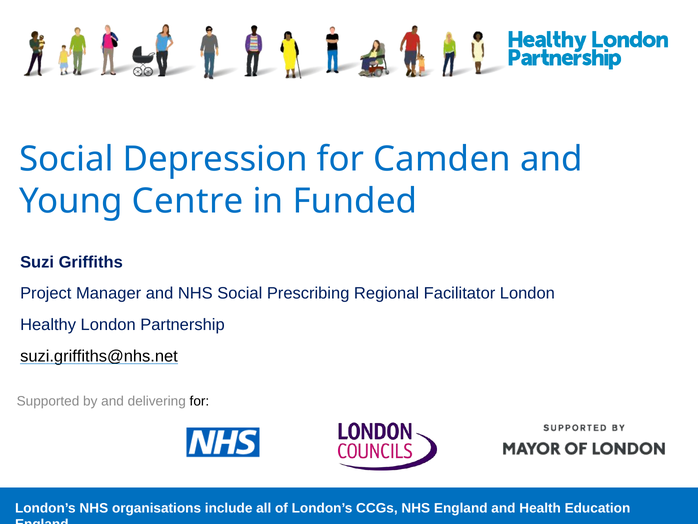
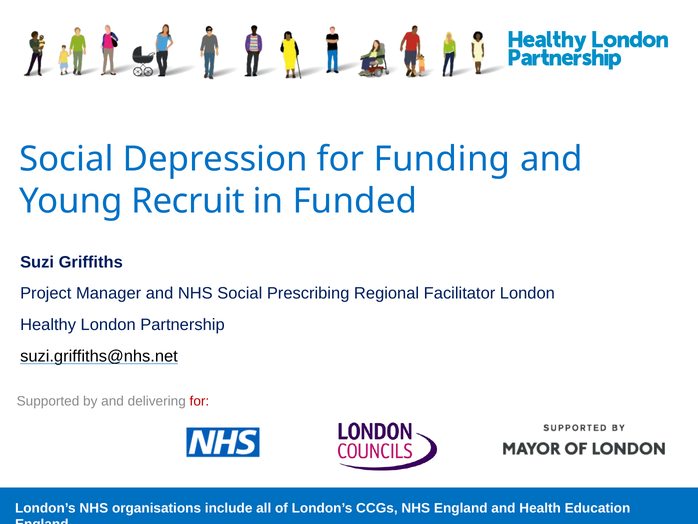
Camden: Camden -> Funding (442, 159)
Centre: Centre -> Recruit (188, 201)
for colour: black -> red (199, 401)
